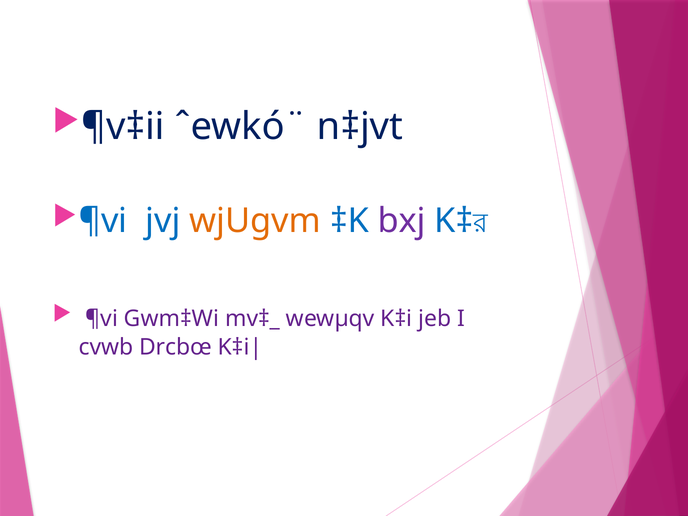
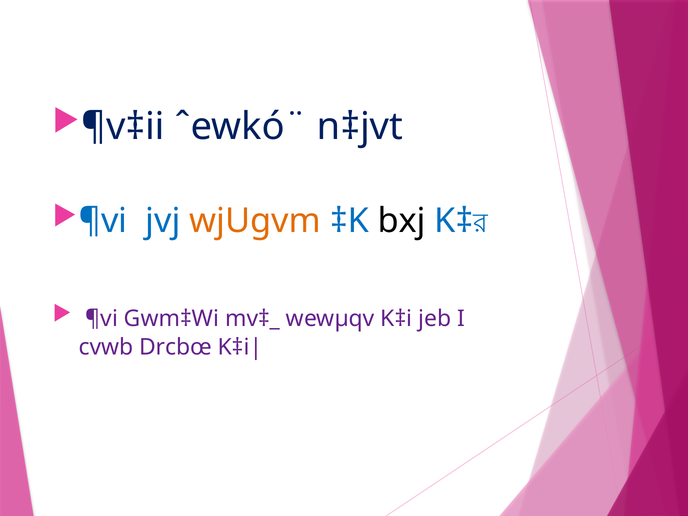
bxj colour: purple -> black (402, 221)
